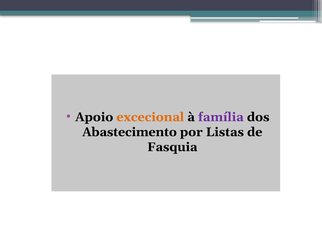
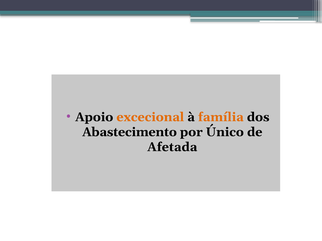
família colour: purple -> orange (221, 117)
Listas: Listas -> Único (225, 132)
Fasquia: Fasquia -> Afetada (172, 147)
